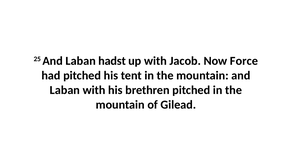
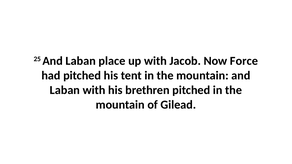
hadst: hadst -> place (112, 61)
